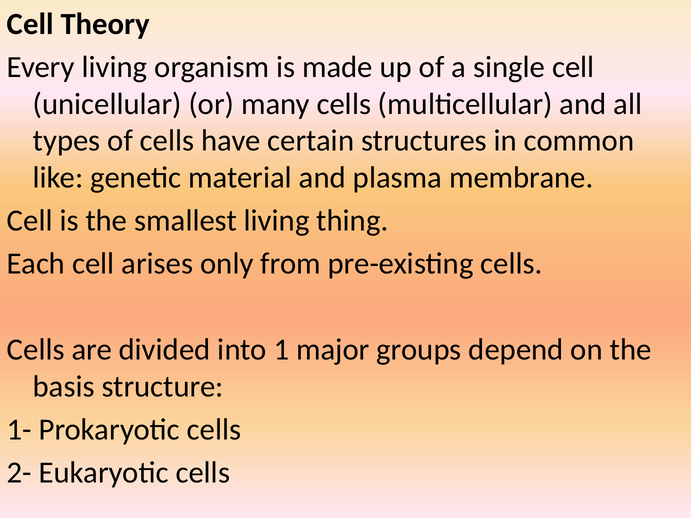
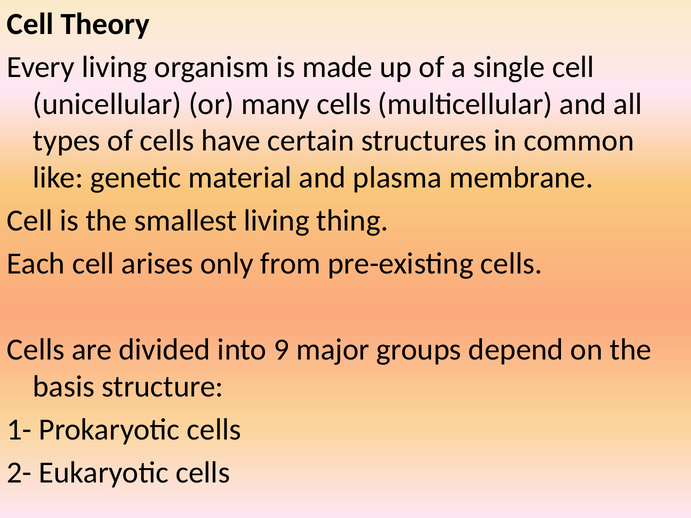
1: 1 -> 9 (281, 350)
